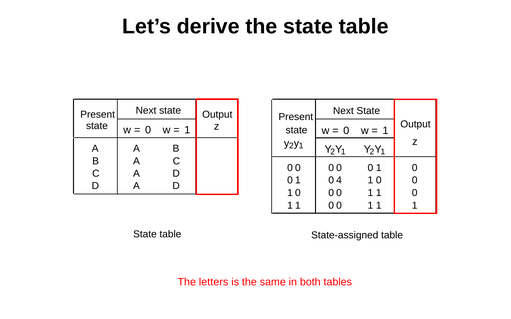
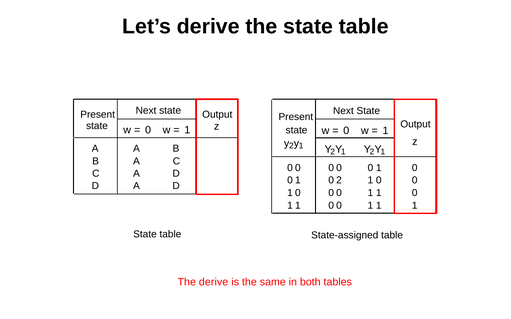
0 4: 4 -> 2 (339, 180)
The letters: letters -> derive (214, 282)
